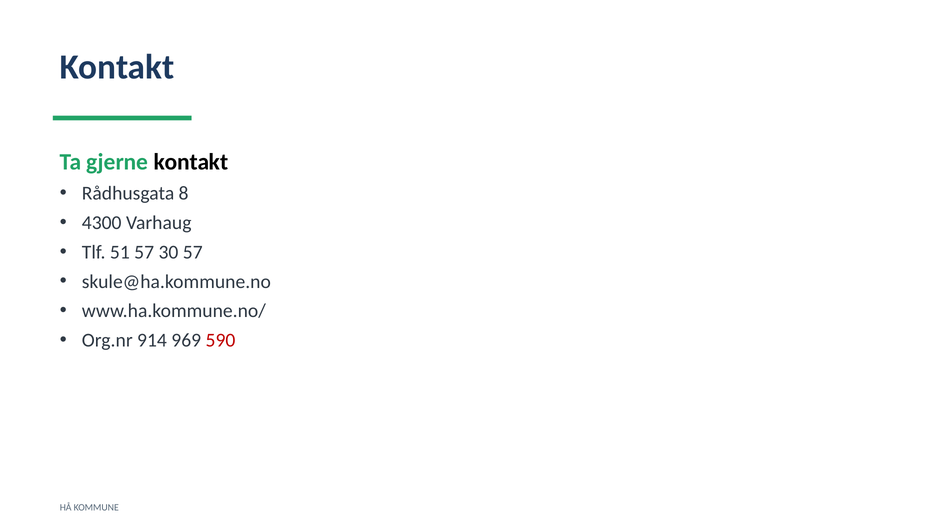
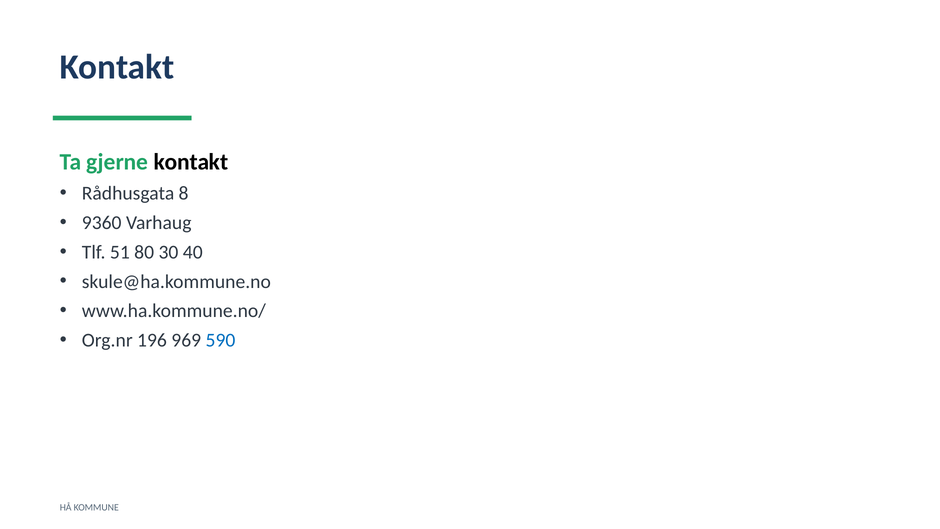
4300: 4300 -> 9360 (102, 223)
51 57: 57 -> 80 (144, 252)
30 57: 57 -> 40 (193, 252)
914: 914 -> 196 (152, 340)
590 colour: red -> blue (220, 340)
